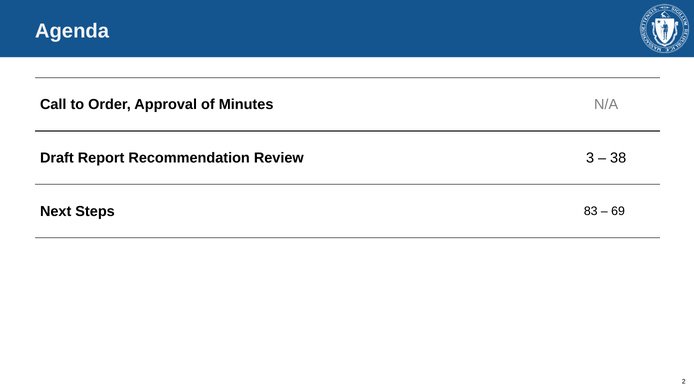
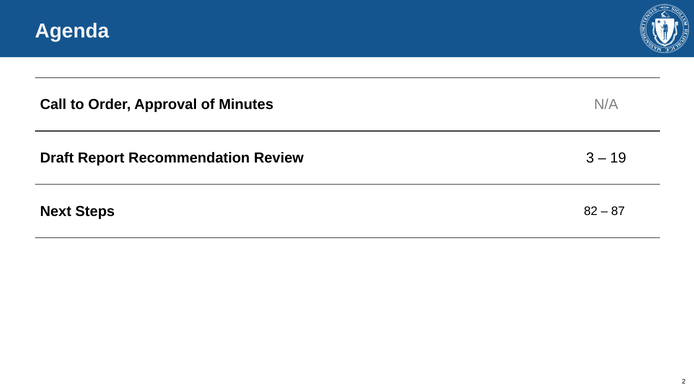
38: 38 -> 19 (618, 158)
83: 83 -> 82 (591, 211)
69: 69 -> 87 (618, 211)
